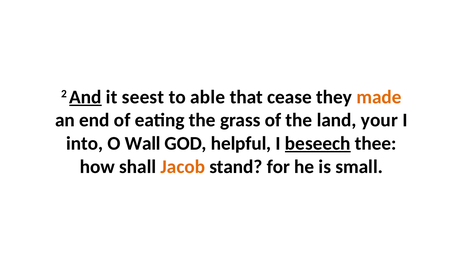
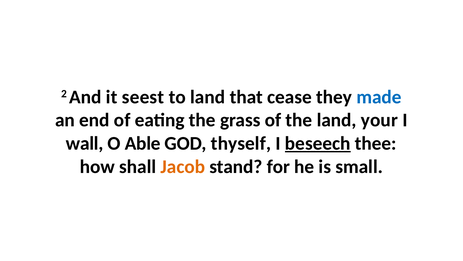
And underline: present -> none (85, 97)
to able: able -> land (208, 97)
made colour: orange -> blue (379, 97)
into: into -> wall (85, 143)
Wall: Wall -> Able (143, 143)
helpful: helpful -> thyself (241, 143)
